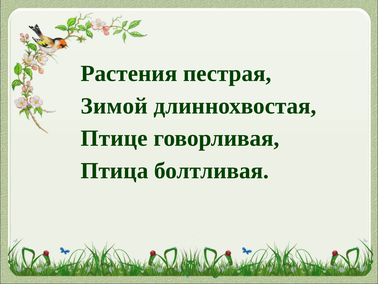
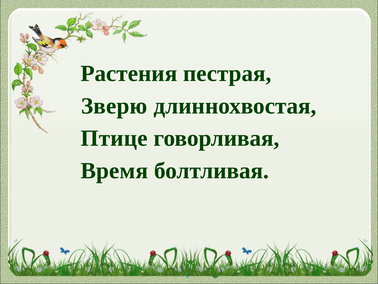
Зимой: Зимой -> Зверю (114, 106)
Птица: Птица -> Время (114, 170)
